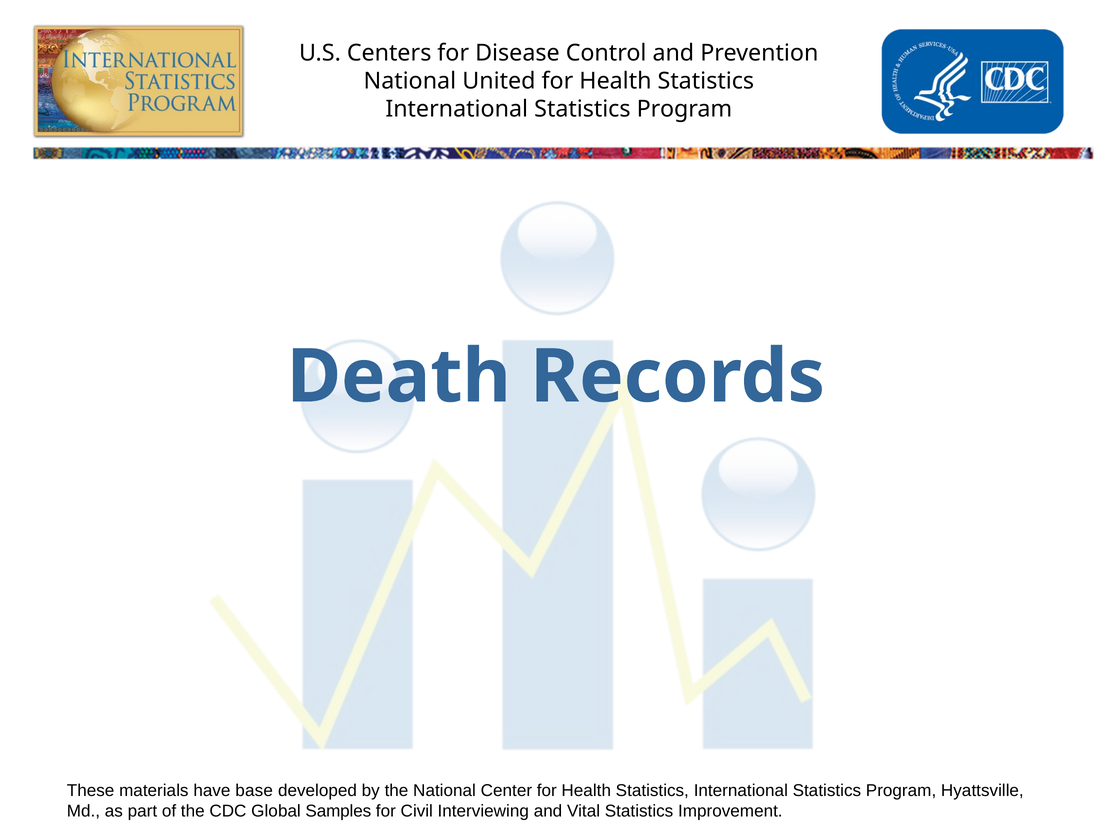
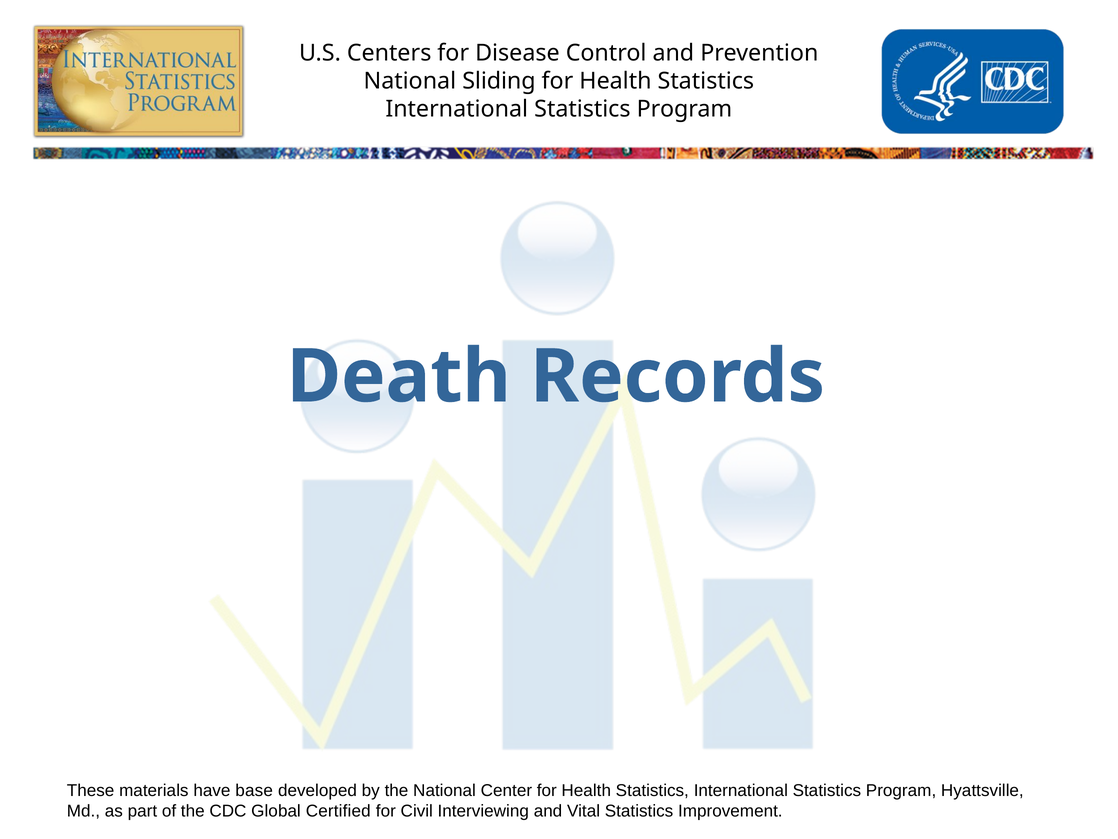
United: United -> Sliding (499, 81)
Samples: Samples -> Certified (338, 811)
